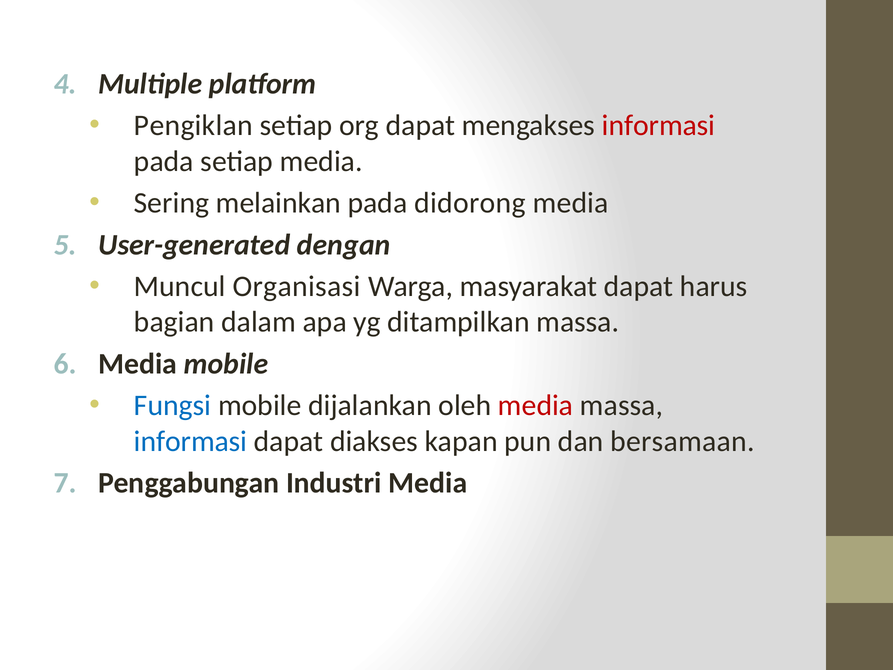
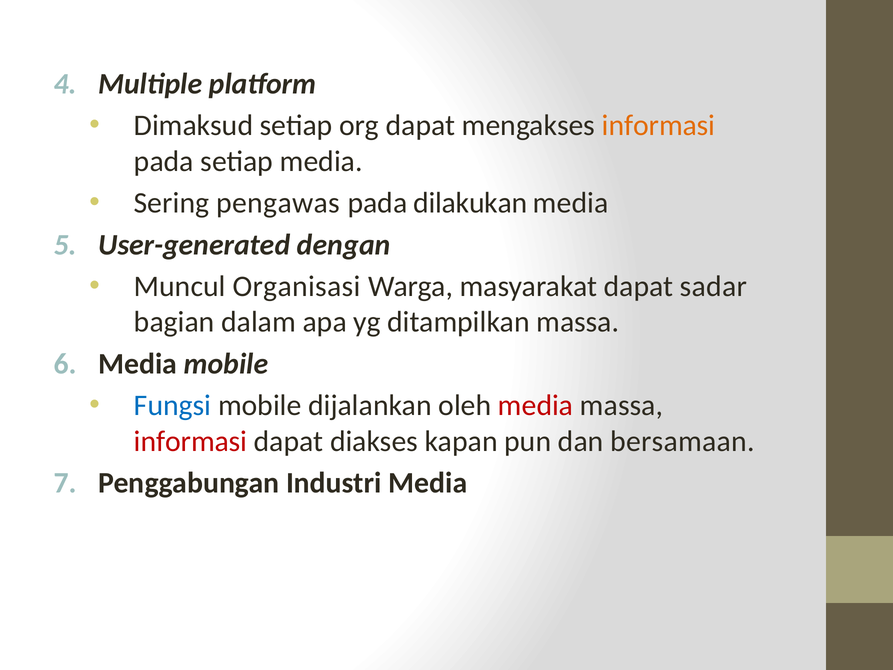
Pengiklan: Pengiklan -> Dimaksud (194, 126)
informasi colour: red -> orange (659, 126)
melainkan: melainkan -> pengawas (278, 203)
didorong: didorong -> dilakukan (470, 203)
harus: harus -> sadar (714, 286)
informasi colour: blue -> red (191, 441)
